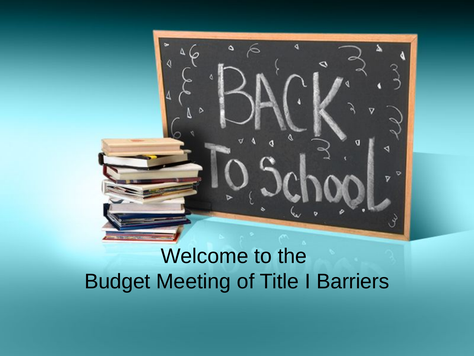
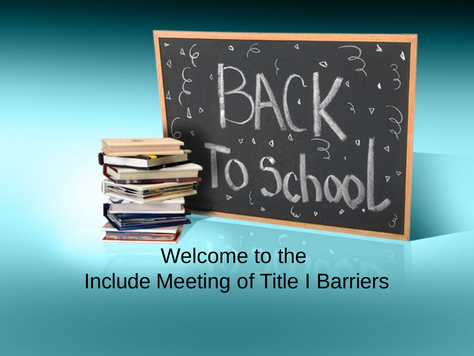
Budget: Budget -> Include (118, 281)
